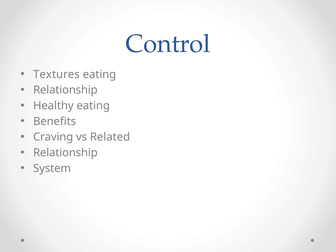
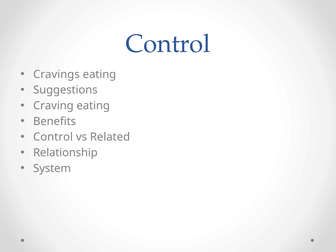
Textures: Textures -> Cravings (56, 74)
Relationship: Relationship -> Suggestions (65, 90)
Healthy: Healthy -> Craving (53, 106)
Craving: Craving -> Control (53, 137)
